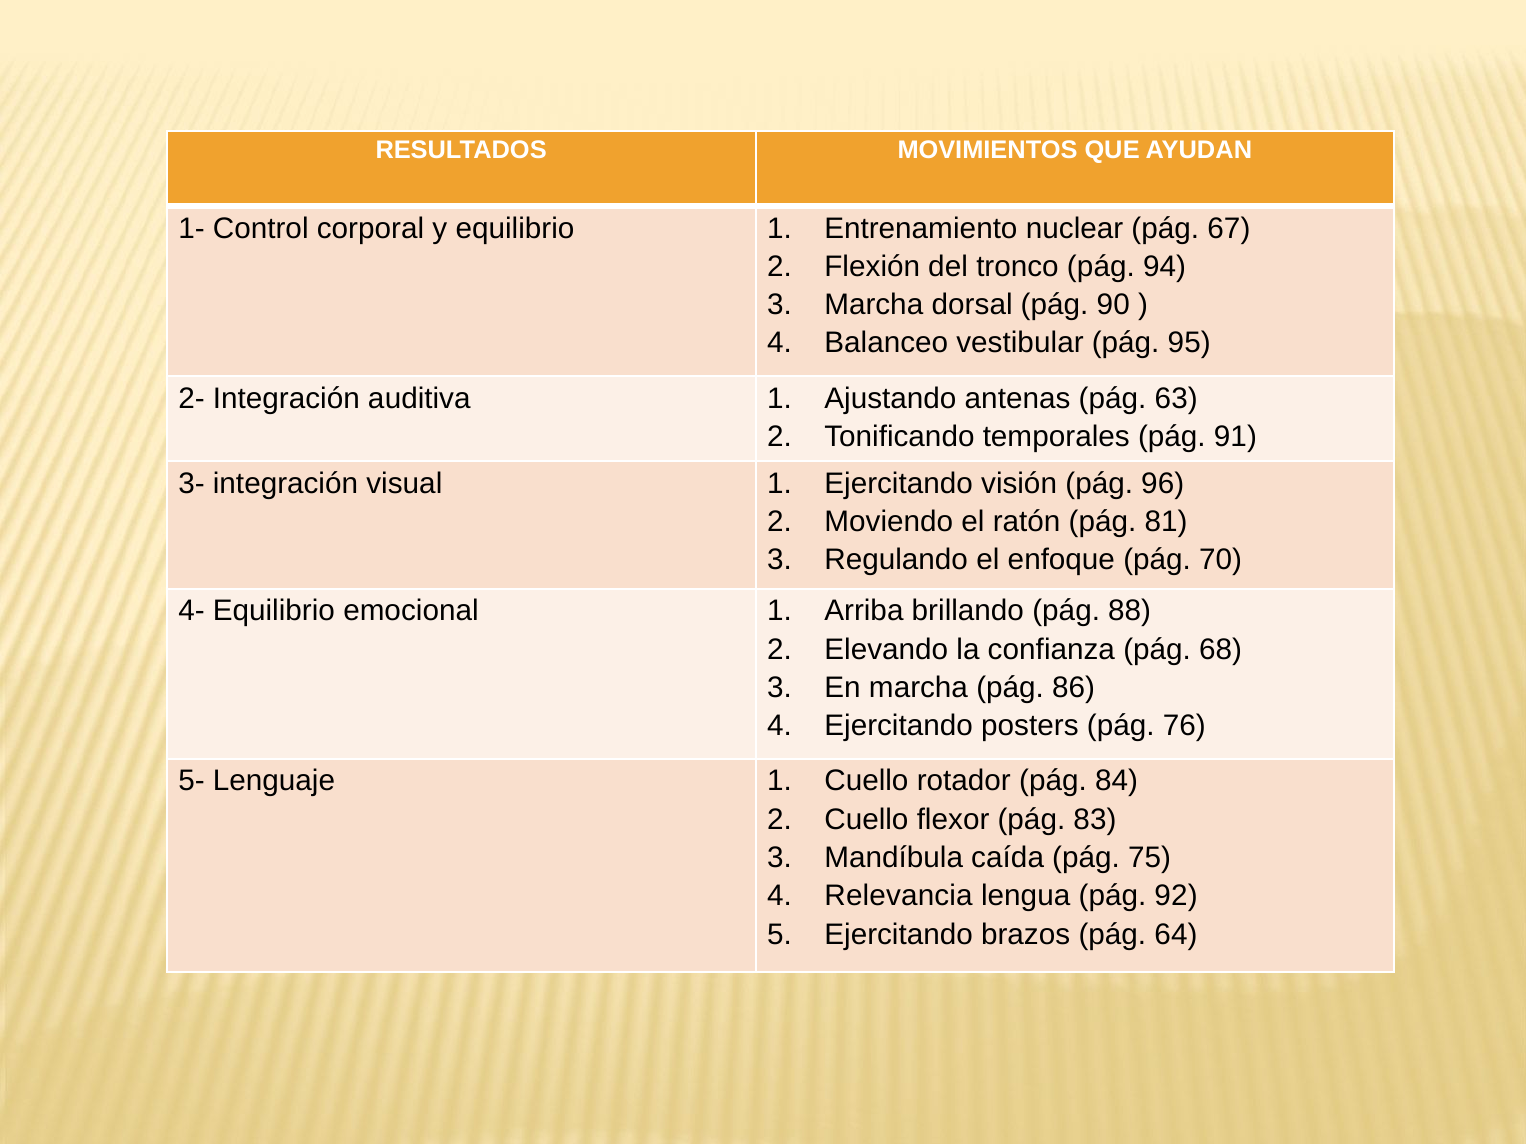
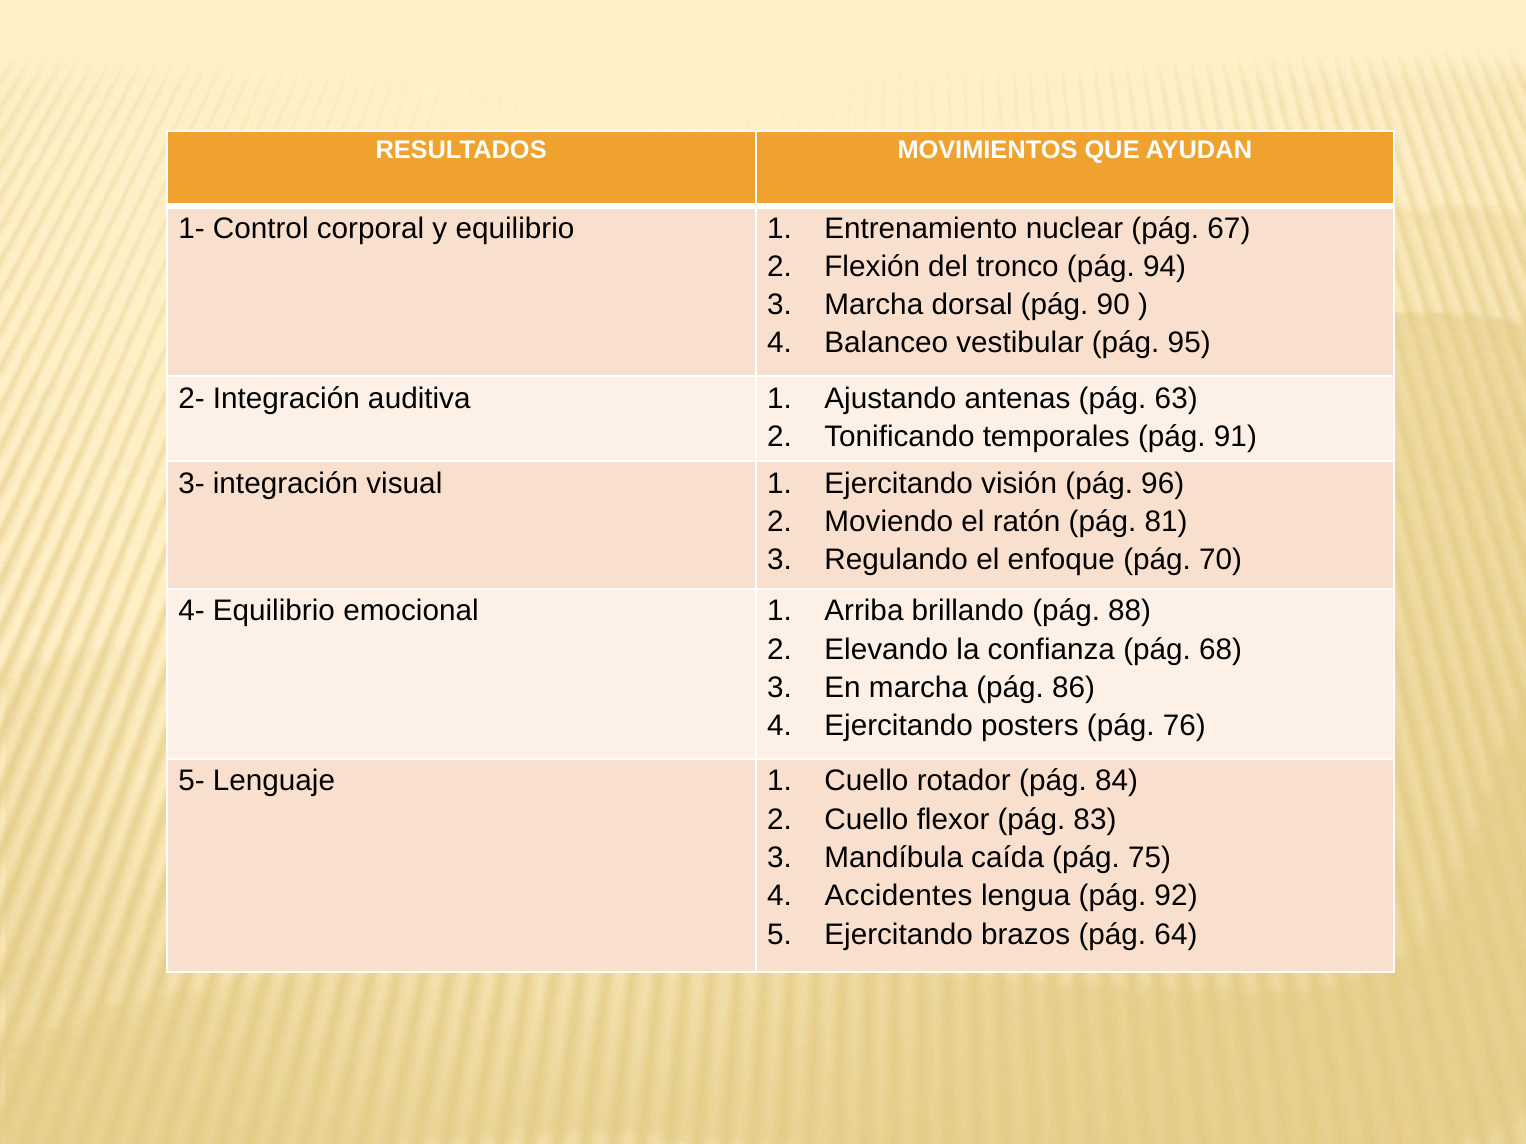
Relevancia: Relevancia -> Accidentes (899, 896)
